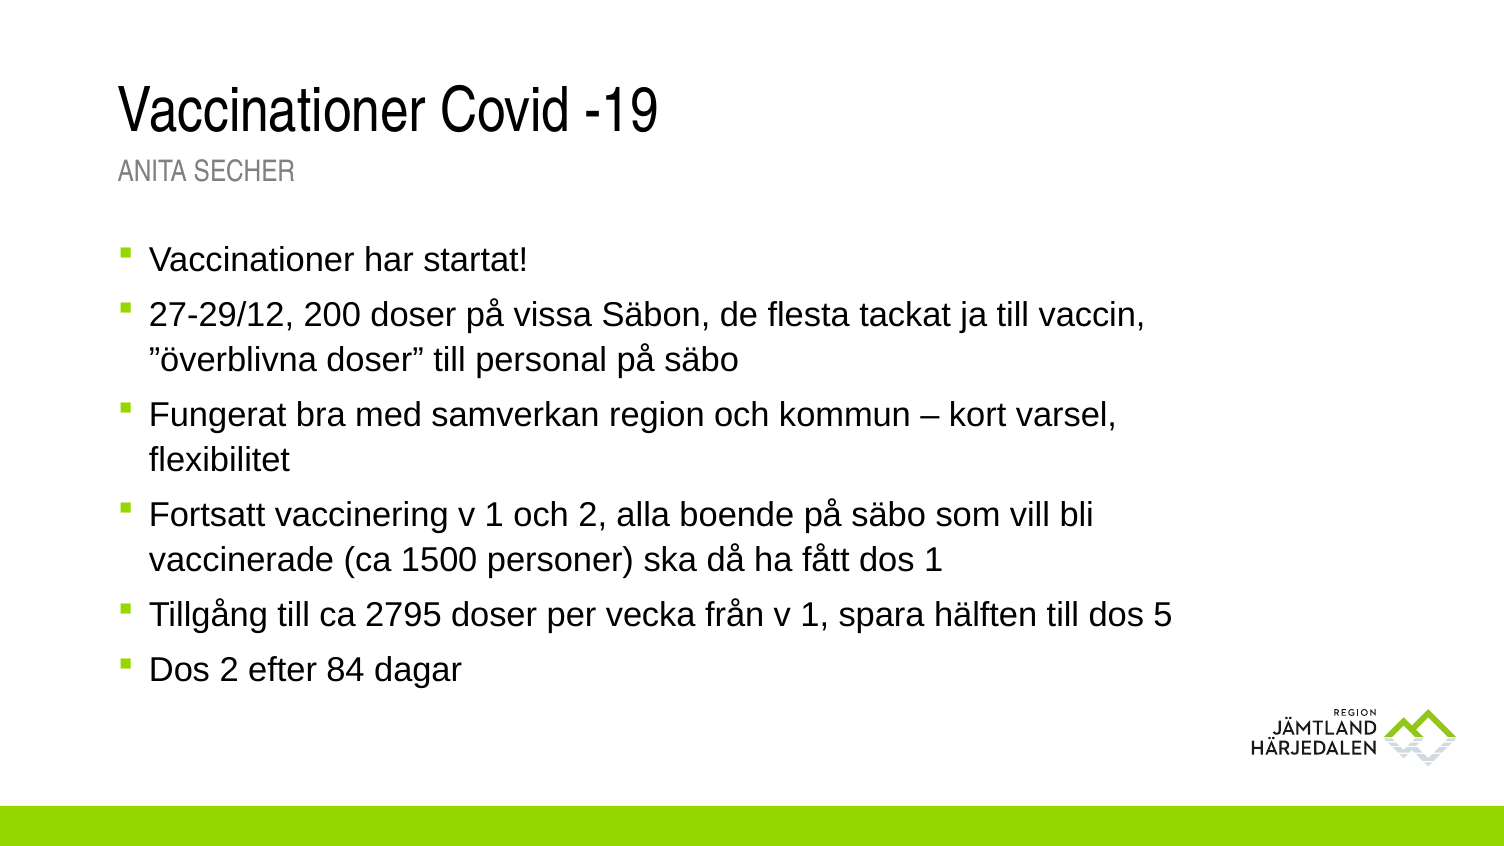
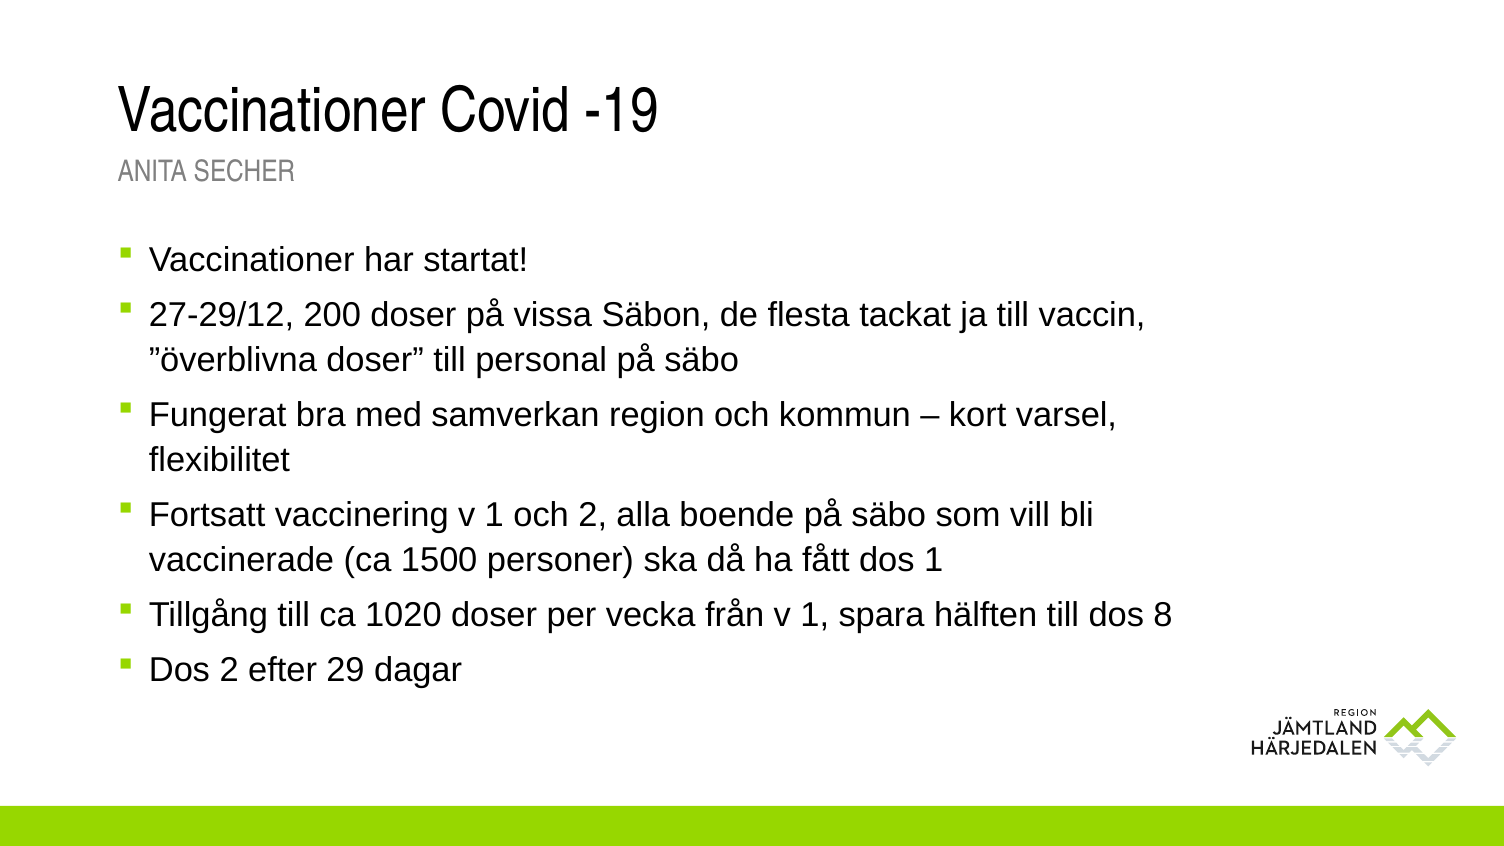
2795: 2795 -> 1020 (403, 615)
5: 5 -> 8 (1163, 615)
84: 84 -> 29 (346, 670)
